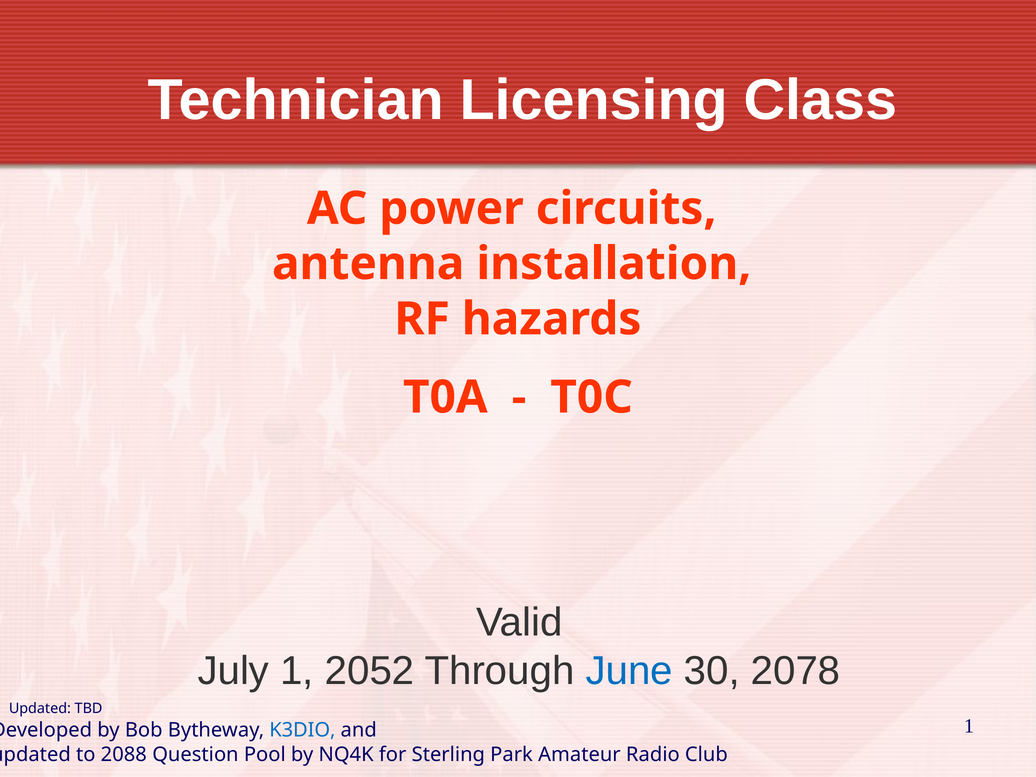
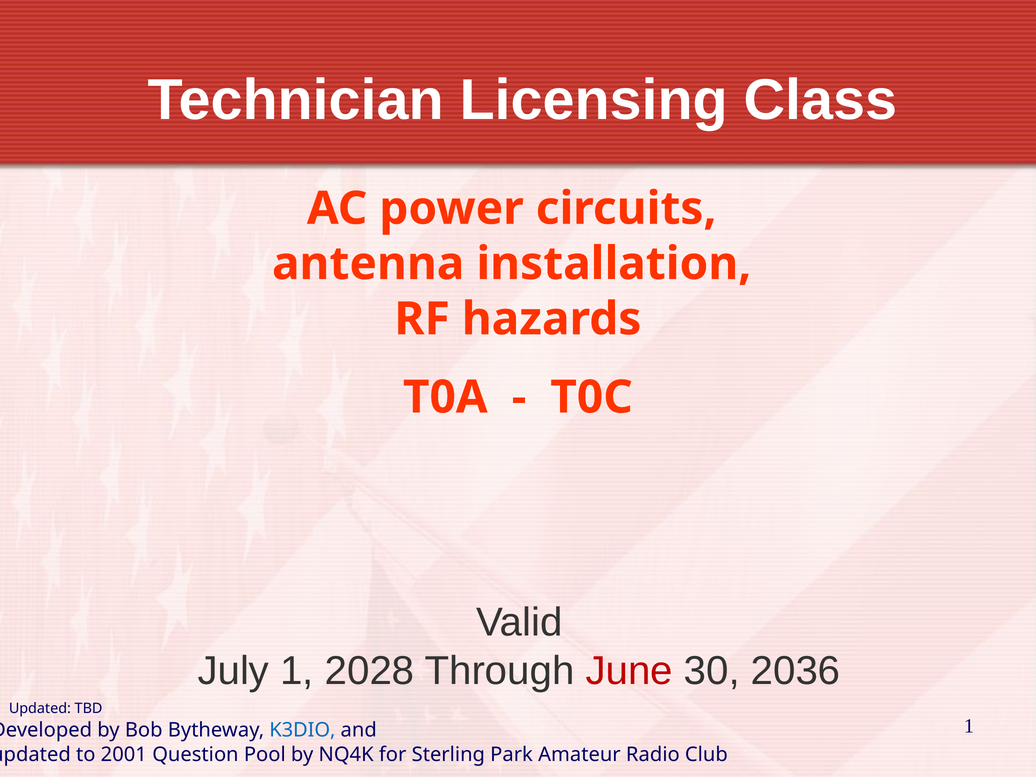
2052: 2052 -> 2028 (370, 671)
June colour: blue -> red (629, 671)
2078: 2078 -> 2036 (796, 671)
2088: 2088 -> 2001 (124, 754)
